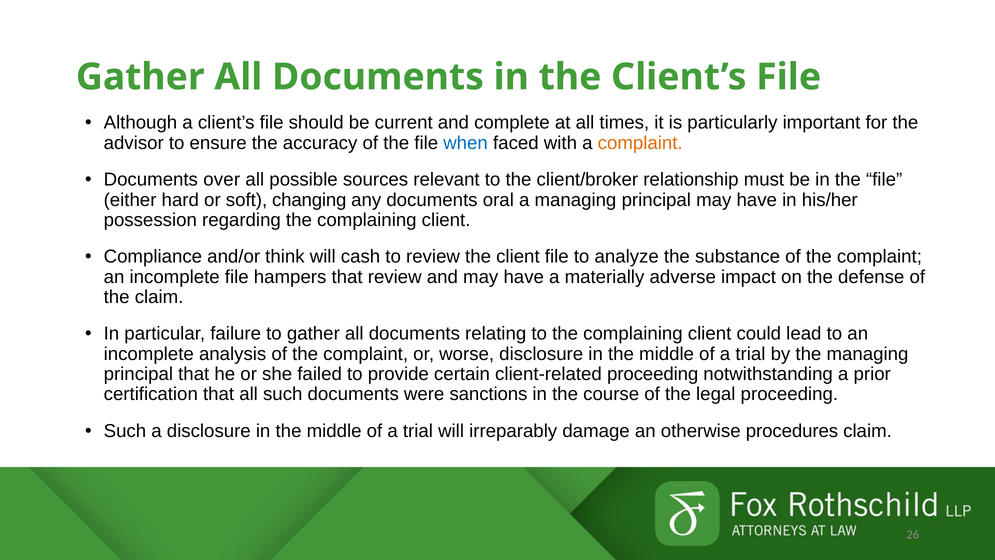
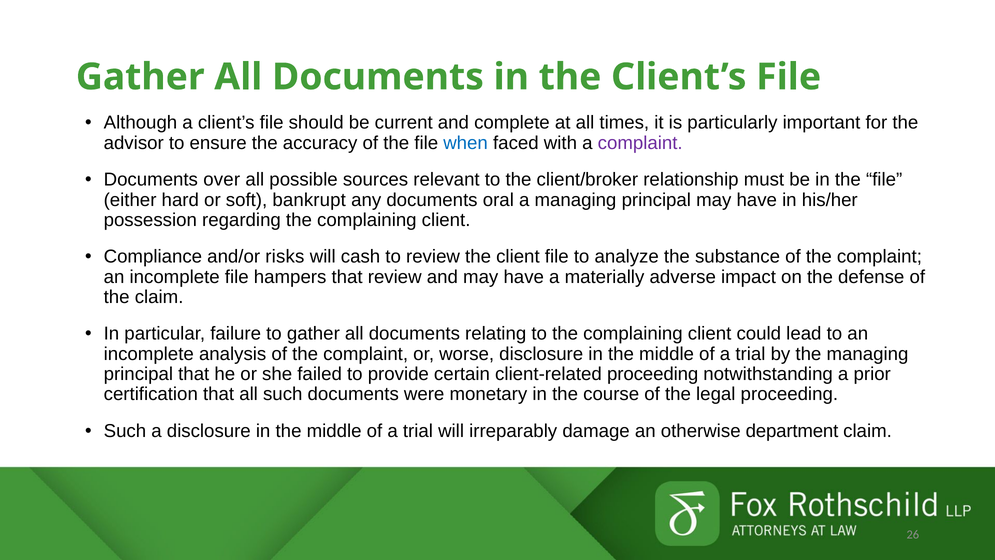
complaint colour: orange -> purple (640, 143)
changing: changing -> bankrupt (309, 200)
think: think -> risks (285, 257)
sanctions: sanctions -> monetary (488, 394)
procedures: procedures -> department (792, 431)
